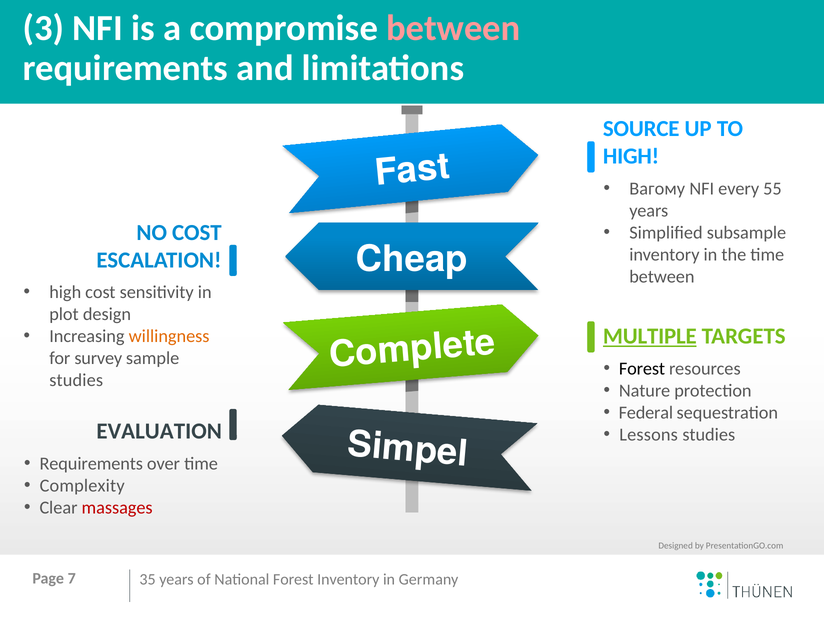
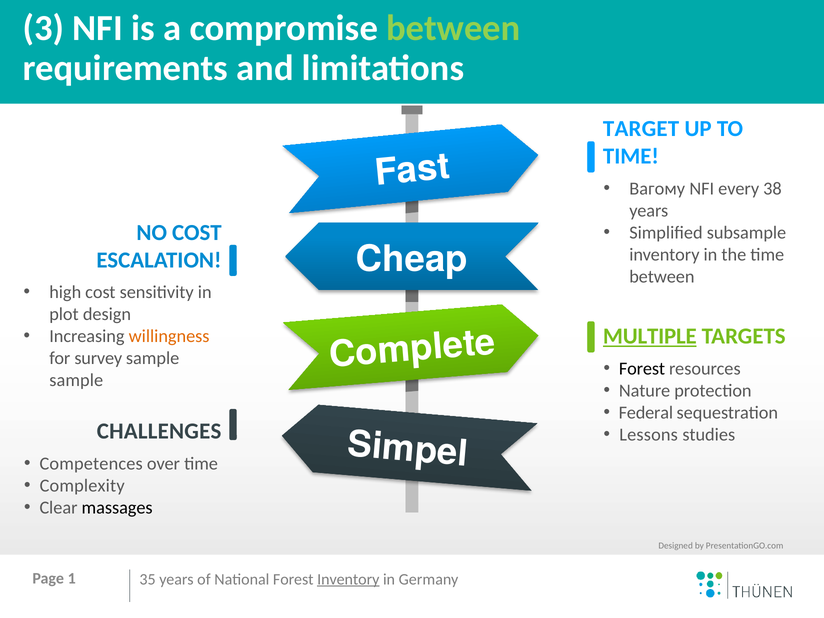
between colour: pink -> light green (453, 28)
SOURCE: SOURCE -> TARGET (641, 129)
HIGH: HIGH -> TIME (631, 156)
55: 55 -> 38 (772, 189)
studies: studies -> sample (76, 380)
EVALUATION: EVALUATION -> CHALLENGES (159, 431)
Requirements: Requirements -> Competences (91, 464)
massages colour: red -> black (117, 508)
7: 7 -> 1 (72, 578)
Inventory underline: none -> present (348, 579)
